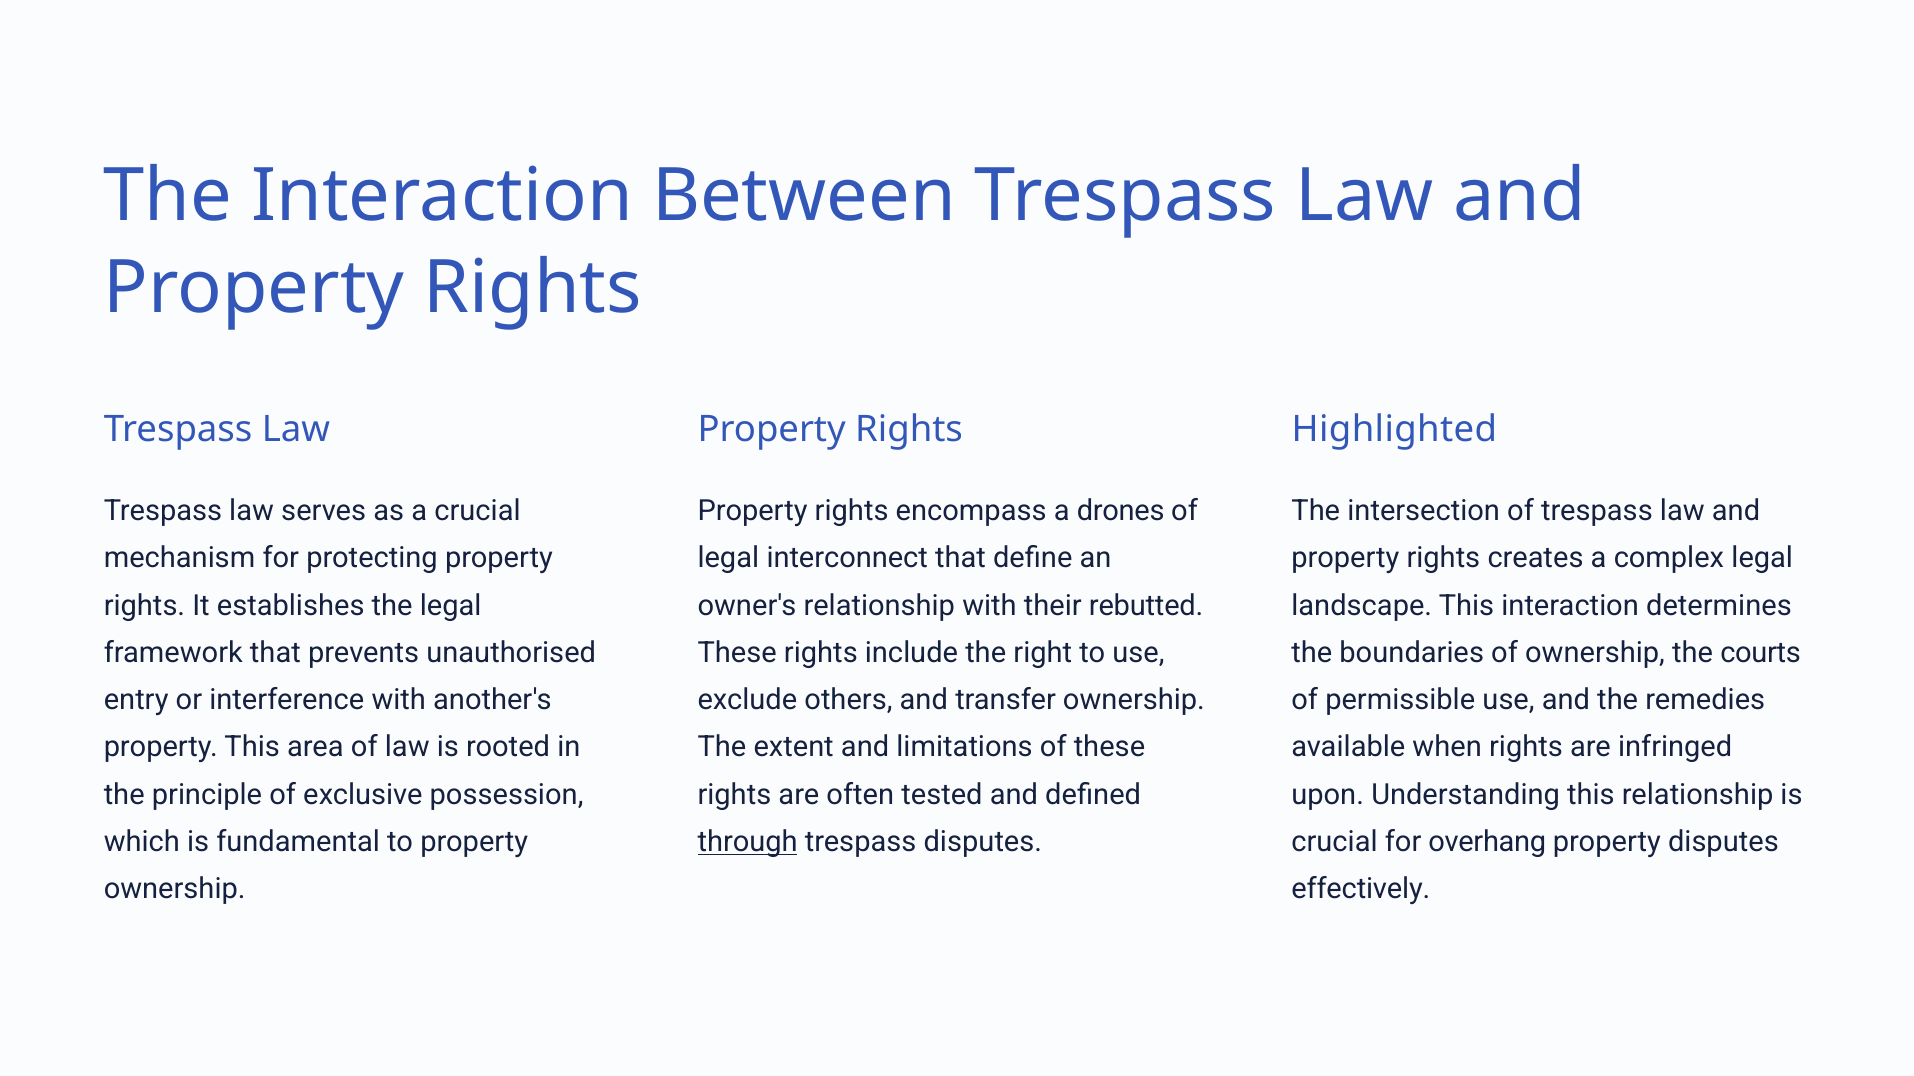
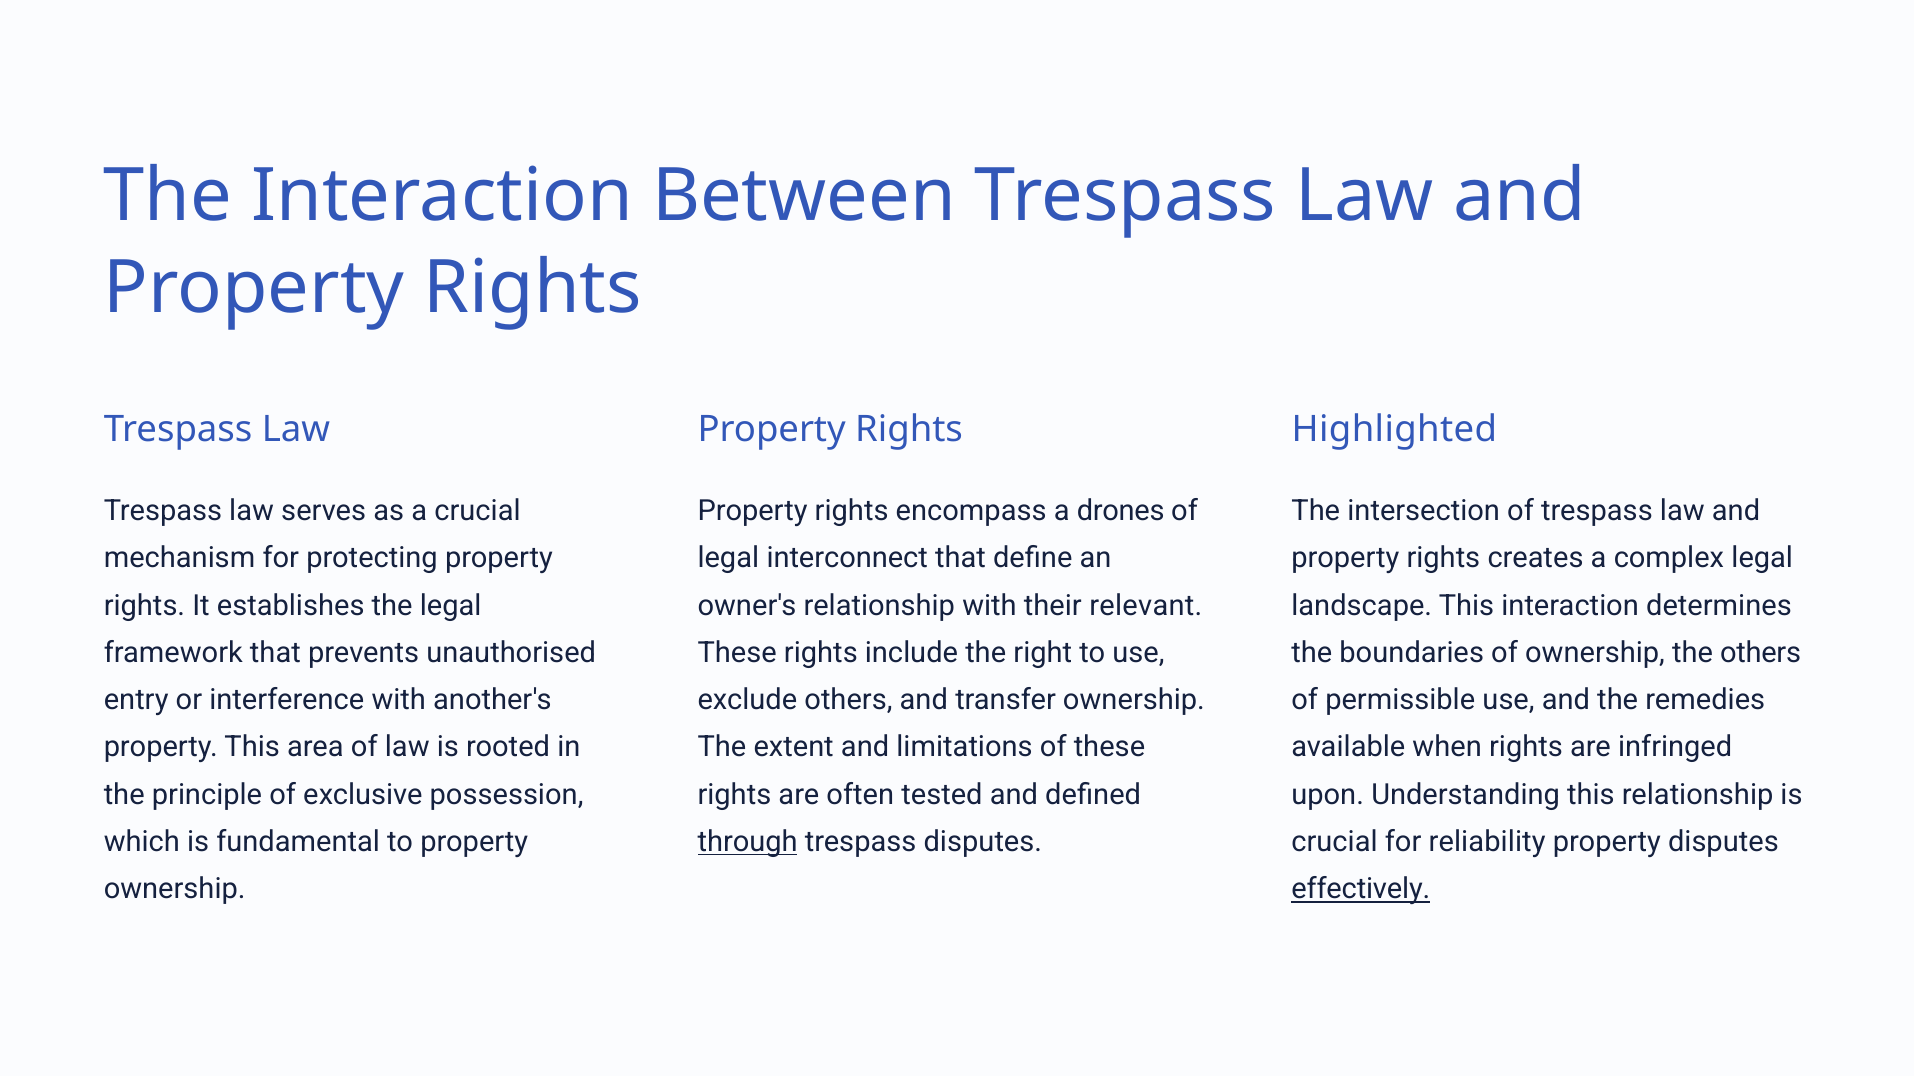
rebutted: rebutted -> relevant (1146, 606)
the courts: courts -> others (1761, 653)
overhang: overhang -> reliability (1487, 842)
effectively underline: none -> present (1361, 890)
